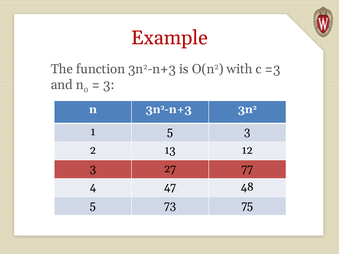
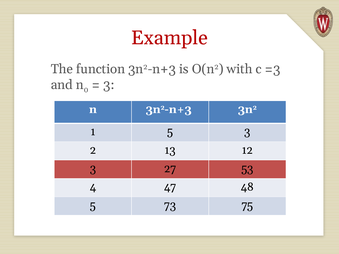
77: 77 -> 53 (247, 169)
